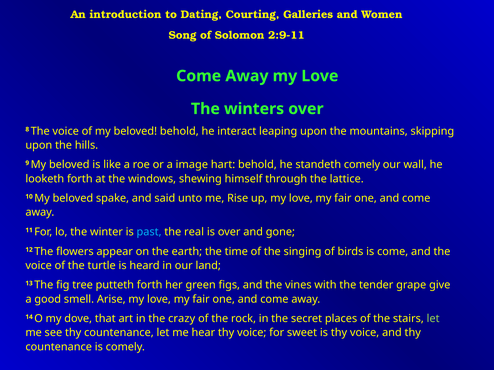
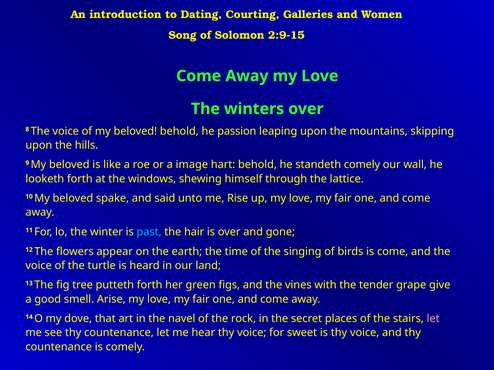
2:9-11: 2:9-11 -> 2:9-15 (286, 35)
interact: interact -> passion (237, 131)
real: real -> hair (194, 232)
crazy: crazy -> navel (182, 319)
let colour: light green -> pink (433, 319)
